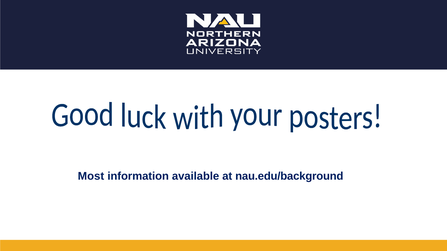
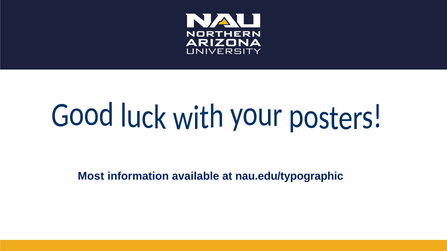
nau.edu/background: nau.edu/background -> nau.edu/typographic (289, 176)
